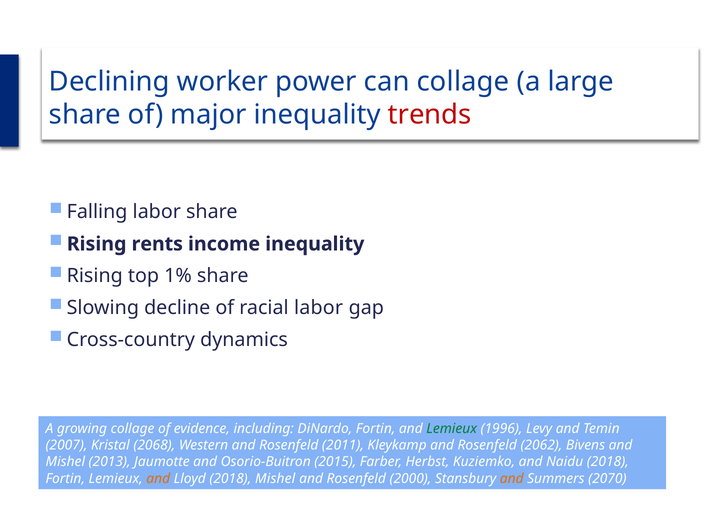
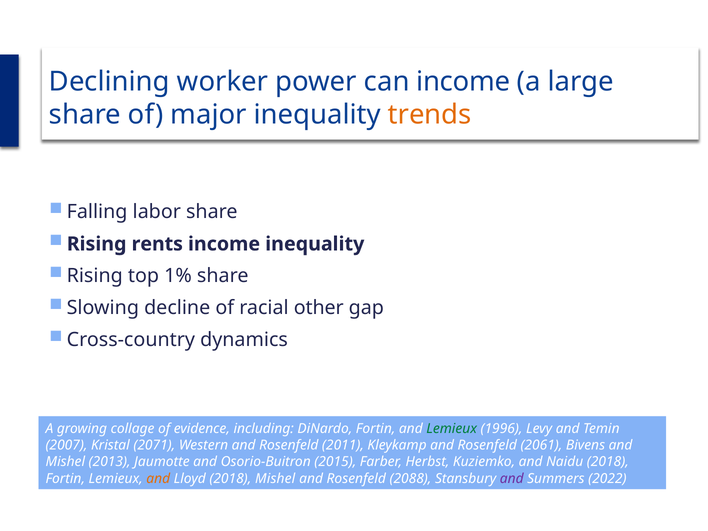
can collage: collage -> income (463, 82)
trends colour: red -> orange (430, 115)
racial labor: labor -> other (319, 308)
2068: 2068 -> 2071 (154, 445)
2062: 2062 -> 2061 (541, 445)
2000: 2000 -> 2088 (410, 478)
and colour: orange -> purple (512, 478)
2070: 2070 -> 2022 (607, 478)
